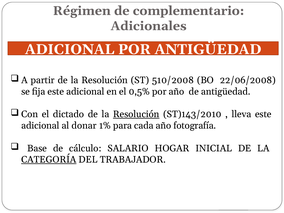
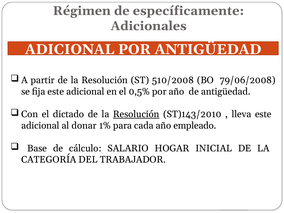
complementario: complementario -> específicamente (188, 11)
22/06/2008: 22/06/2008 -> 79/06/2008 (248, 80)
fotografía: fotografía -> empleado (195, 126)
CATEGORÍA underline: present -> none (49, 160)
